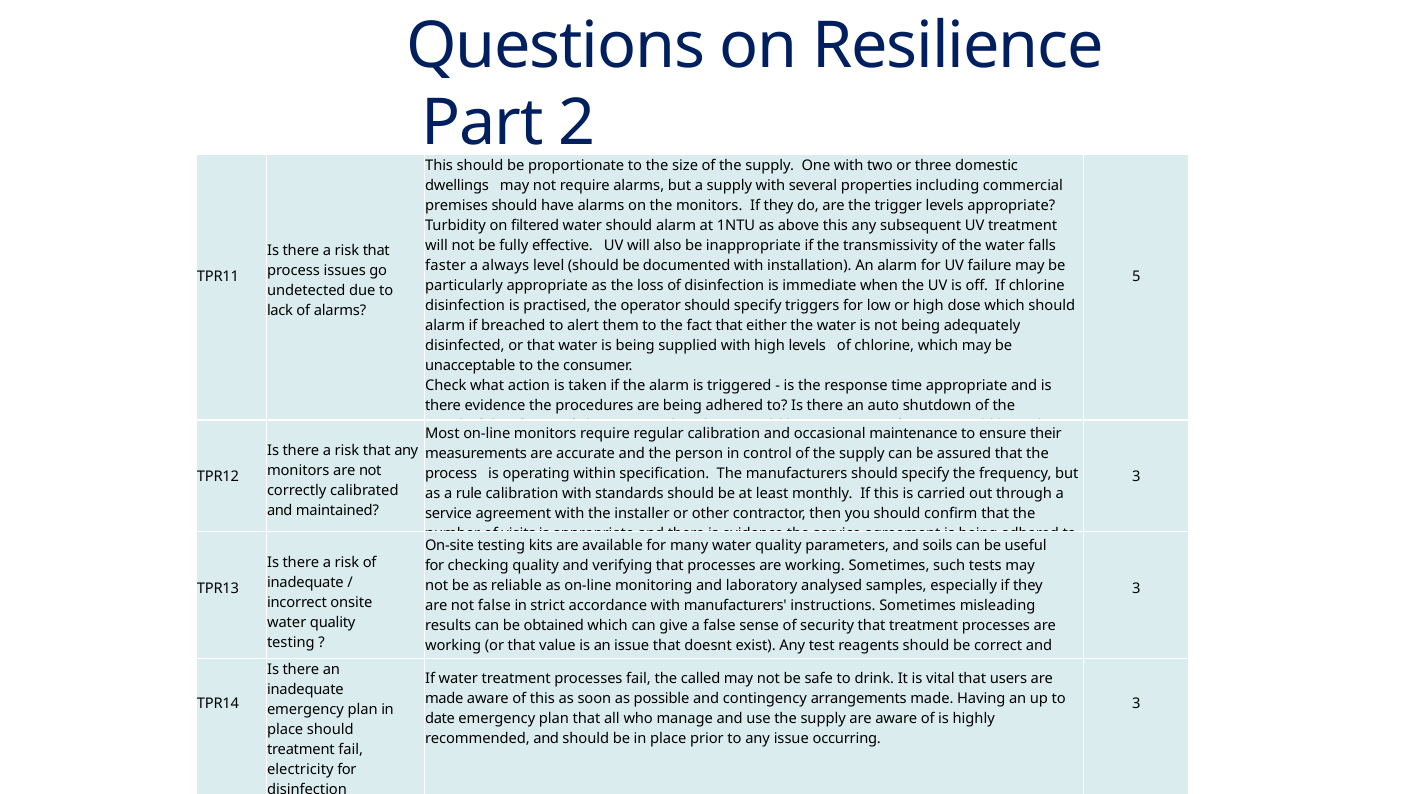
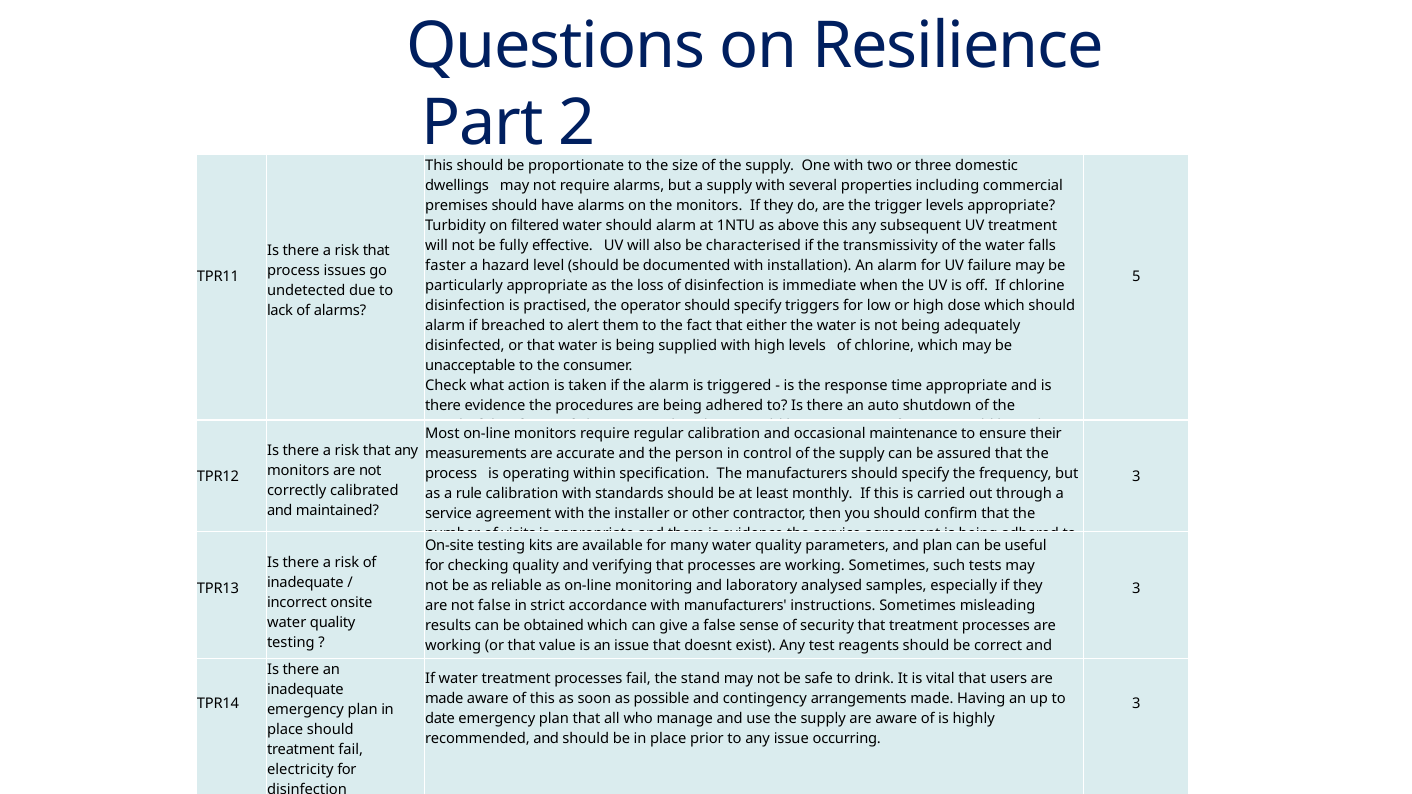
inappropriate: inappropriate -> characterised (753, 246)
always: always -> hazard (506, 266)
and soils: soils -> plan (937, 546)
called: called -> stand (701, 679)
